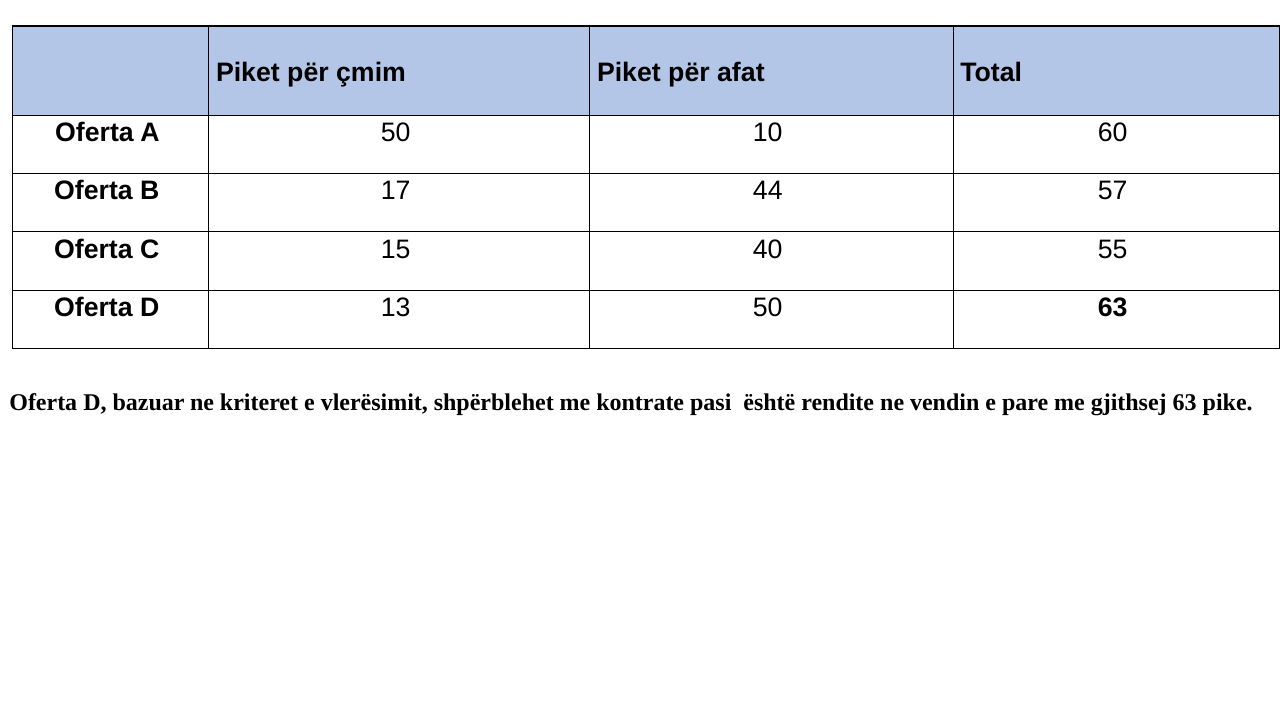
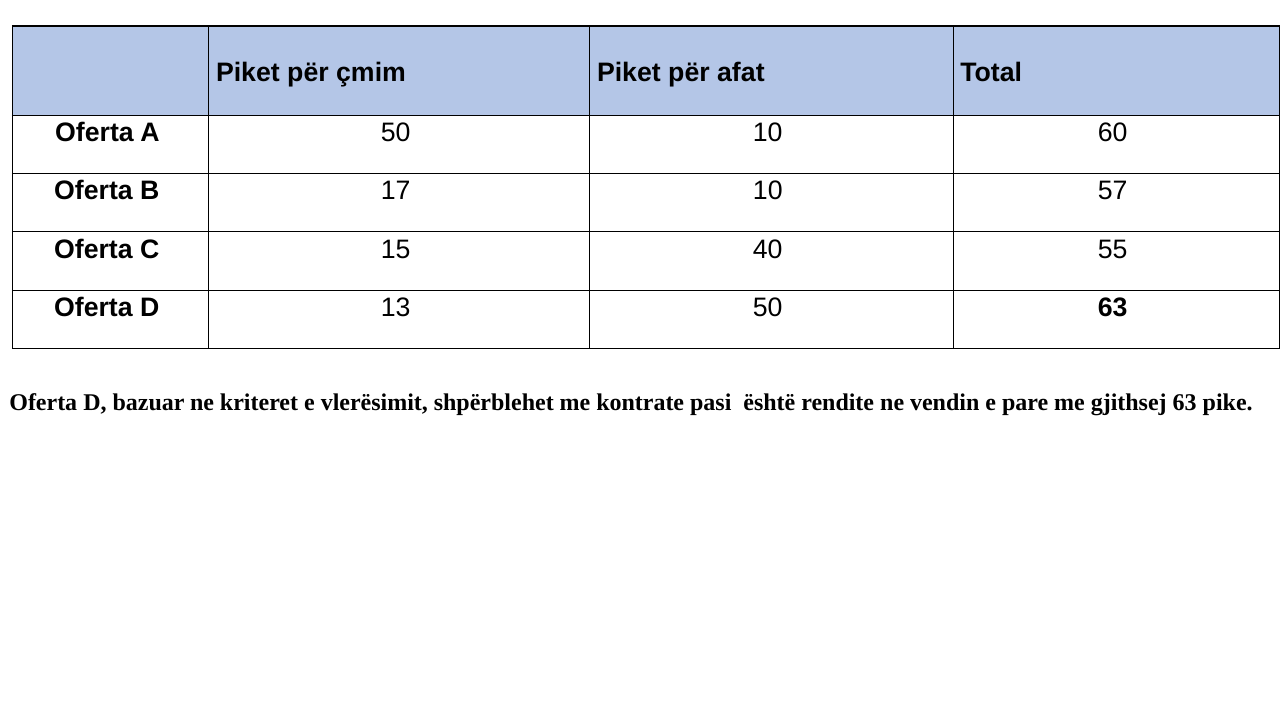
17 44: 44 -> 10 (768, 191)
